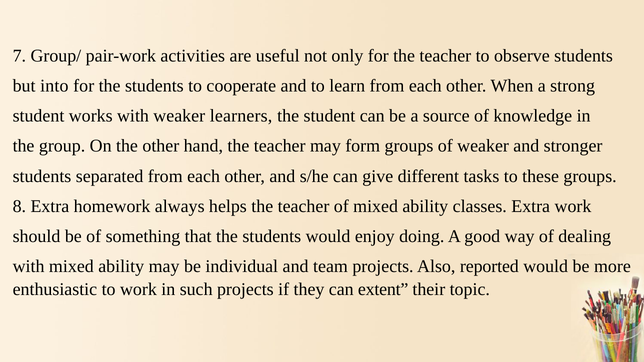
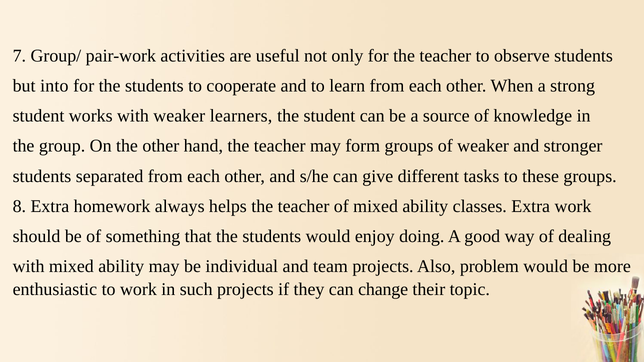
reported: reported -> problem (489, 267)
extentˮ: extentˮ -> change (383, 290)
